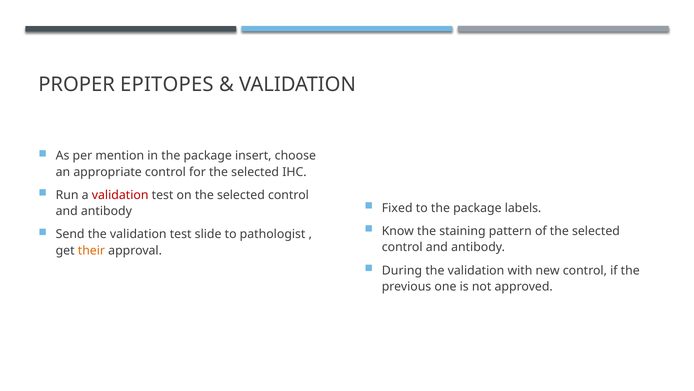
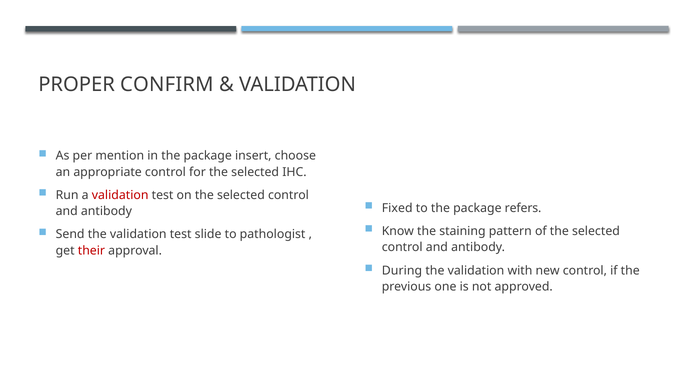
EPITOPES: EPITOPES -> CONFIRM (167, 84)
labels: labels -> refers (523, 208)
their colour: orange -> red (91, 250)
